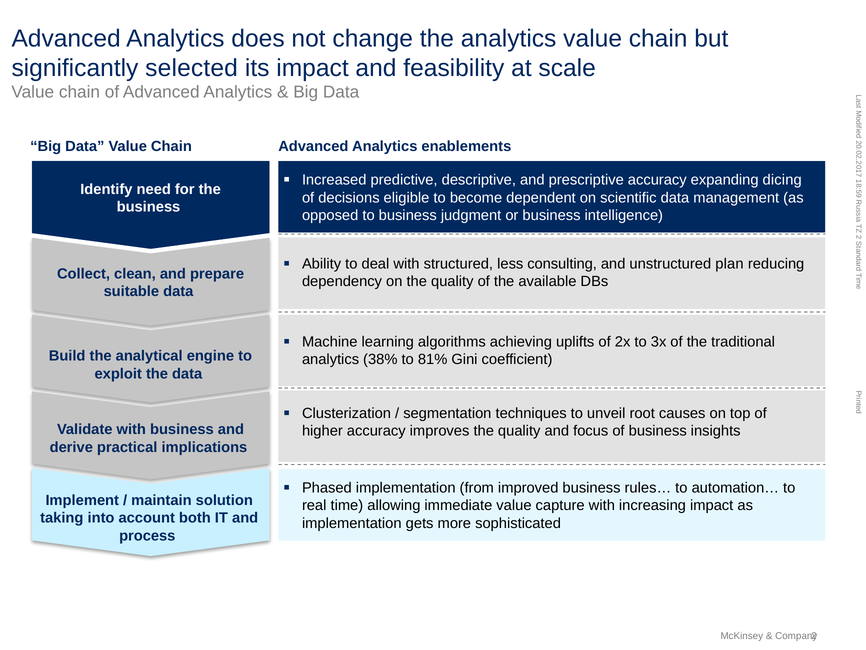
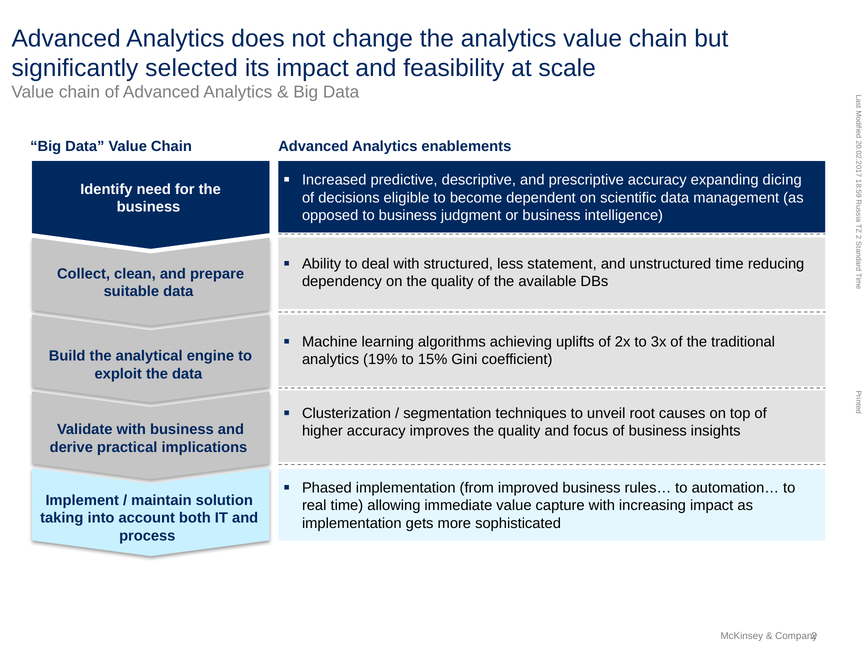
consulting: consulting -> statement (562, 264)
unstructured plan: plan -> time (729, 264)
38%: 38% -> 19% (380, 359)
81%: 81% -> 15% (433, 359)
